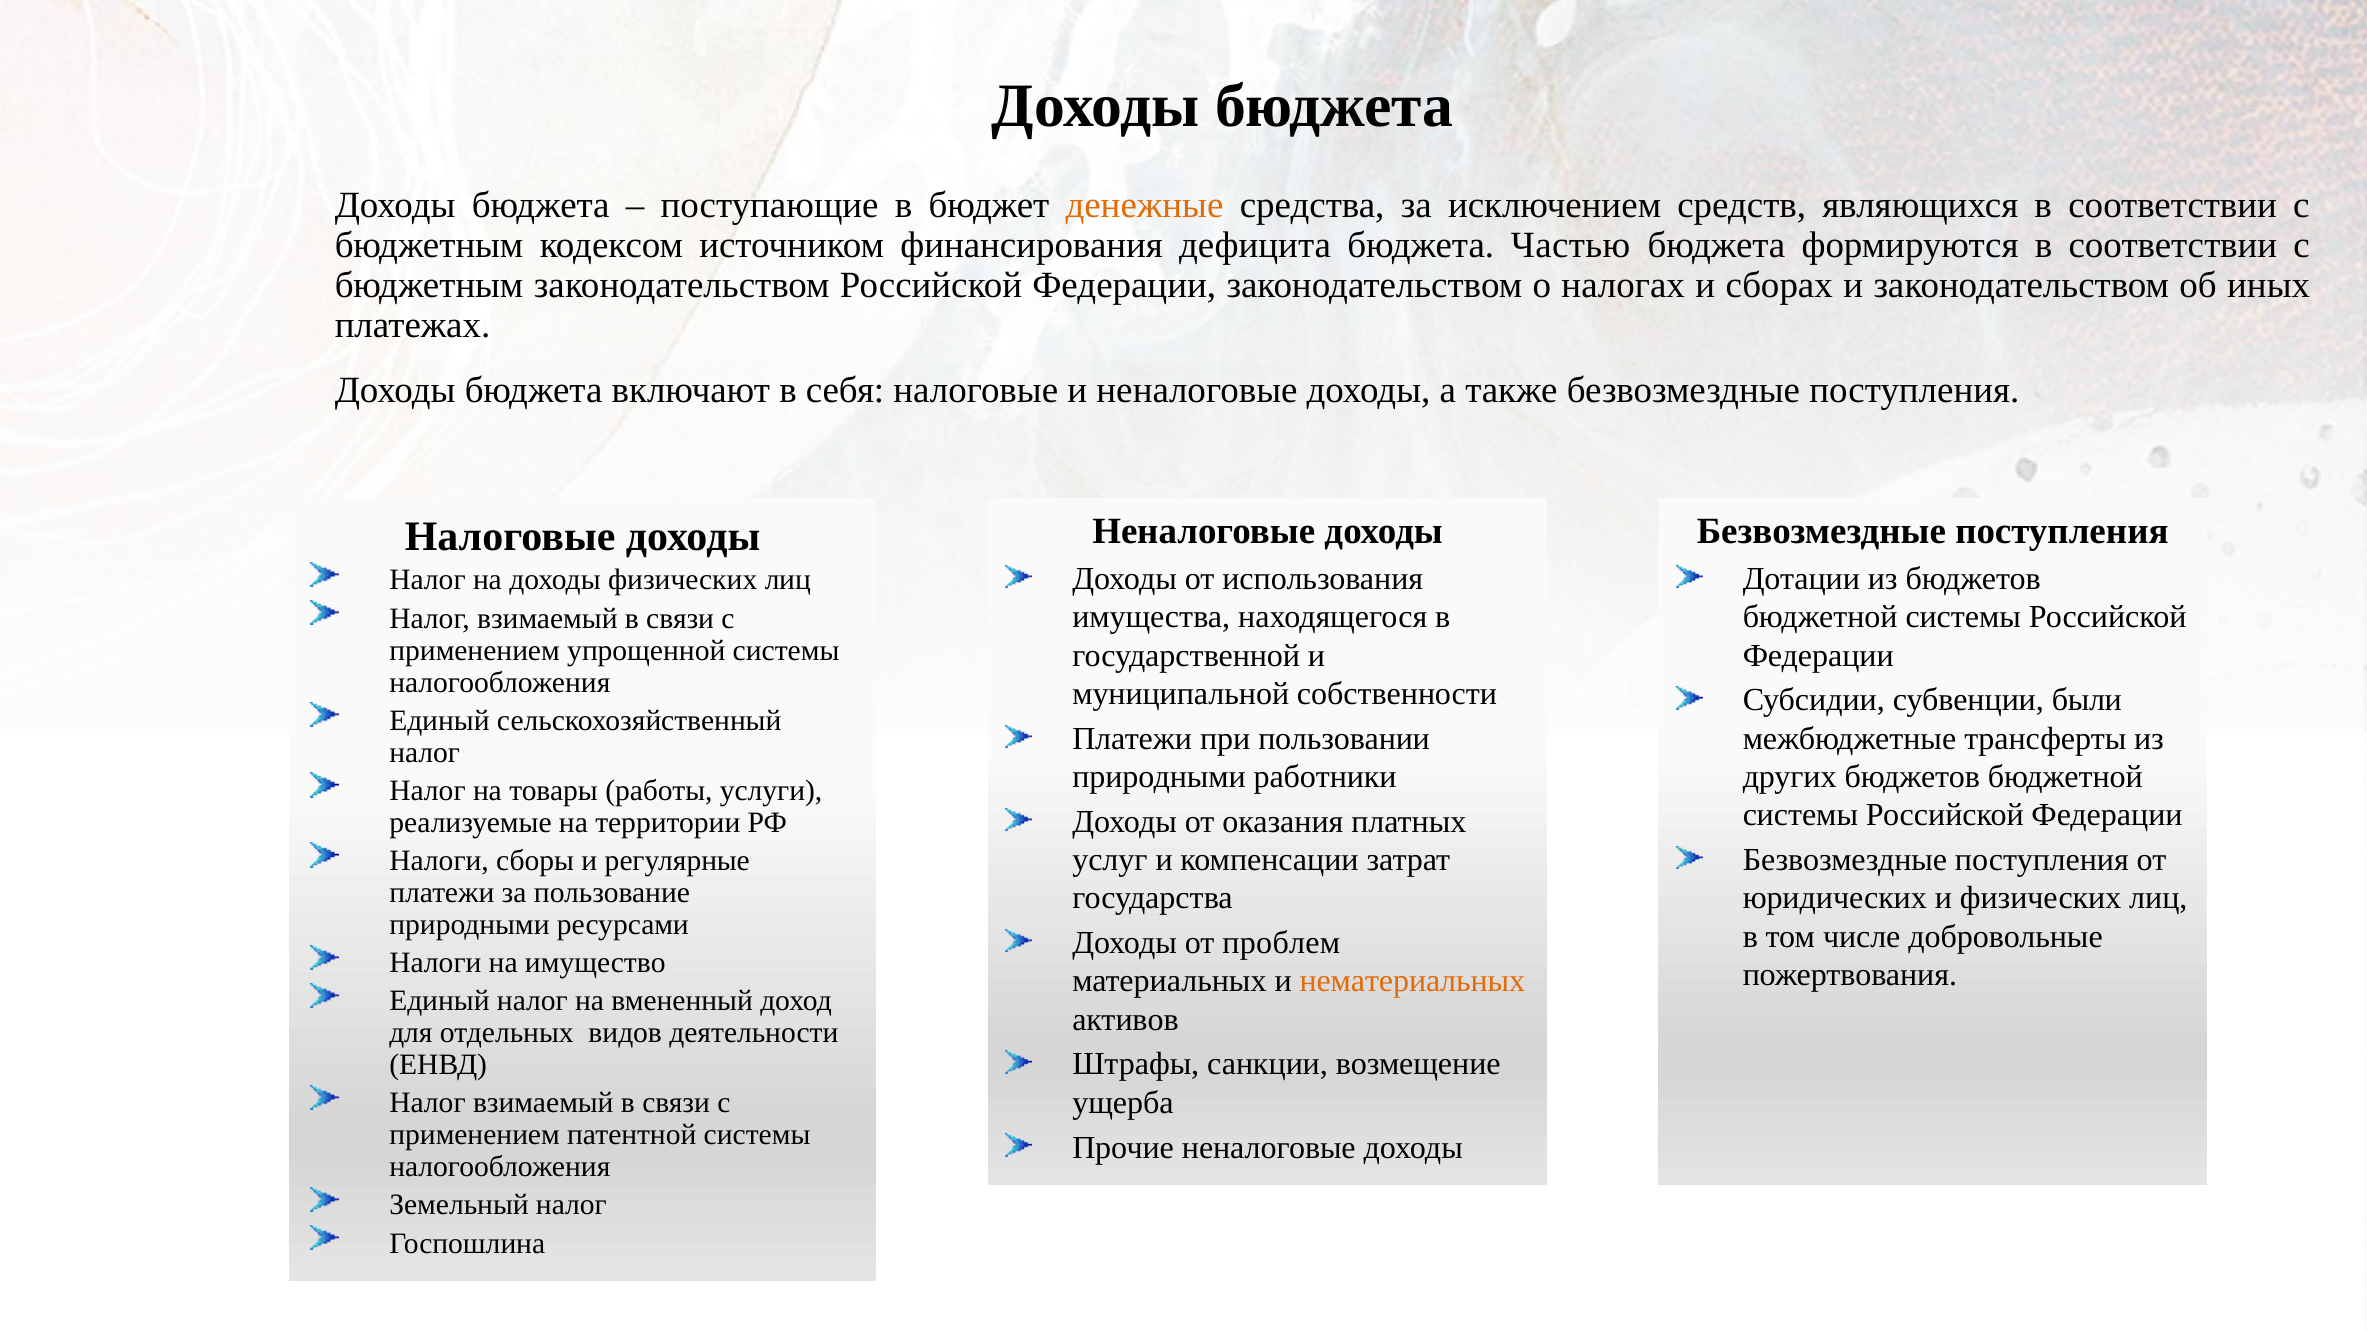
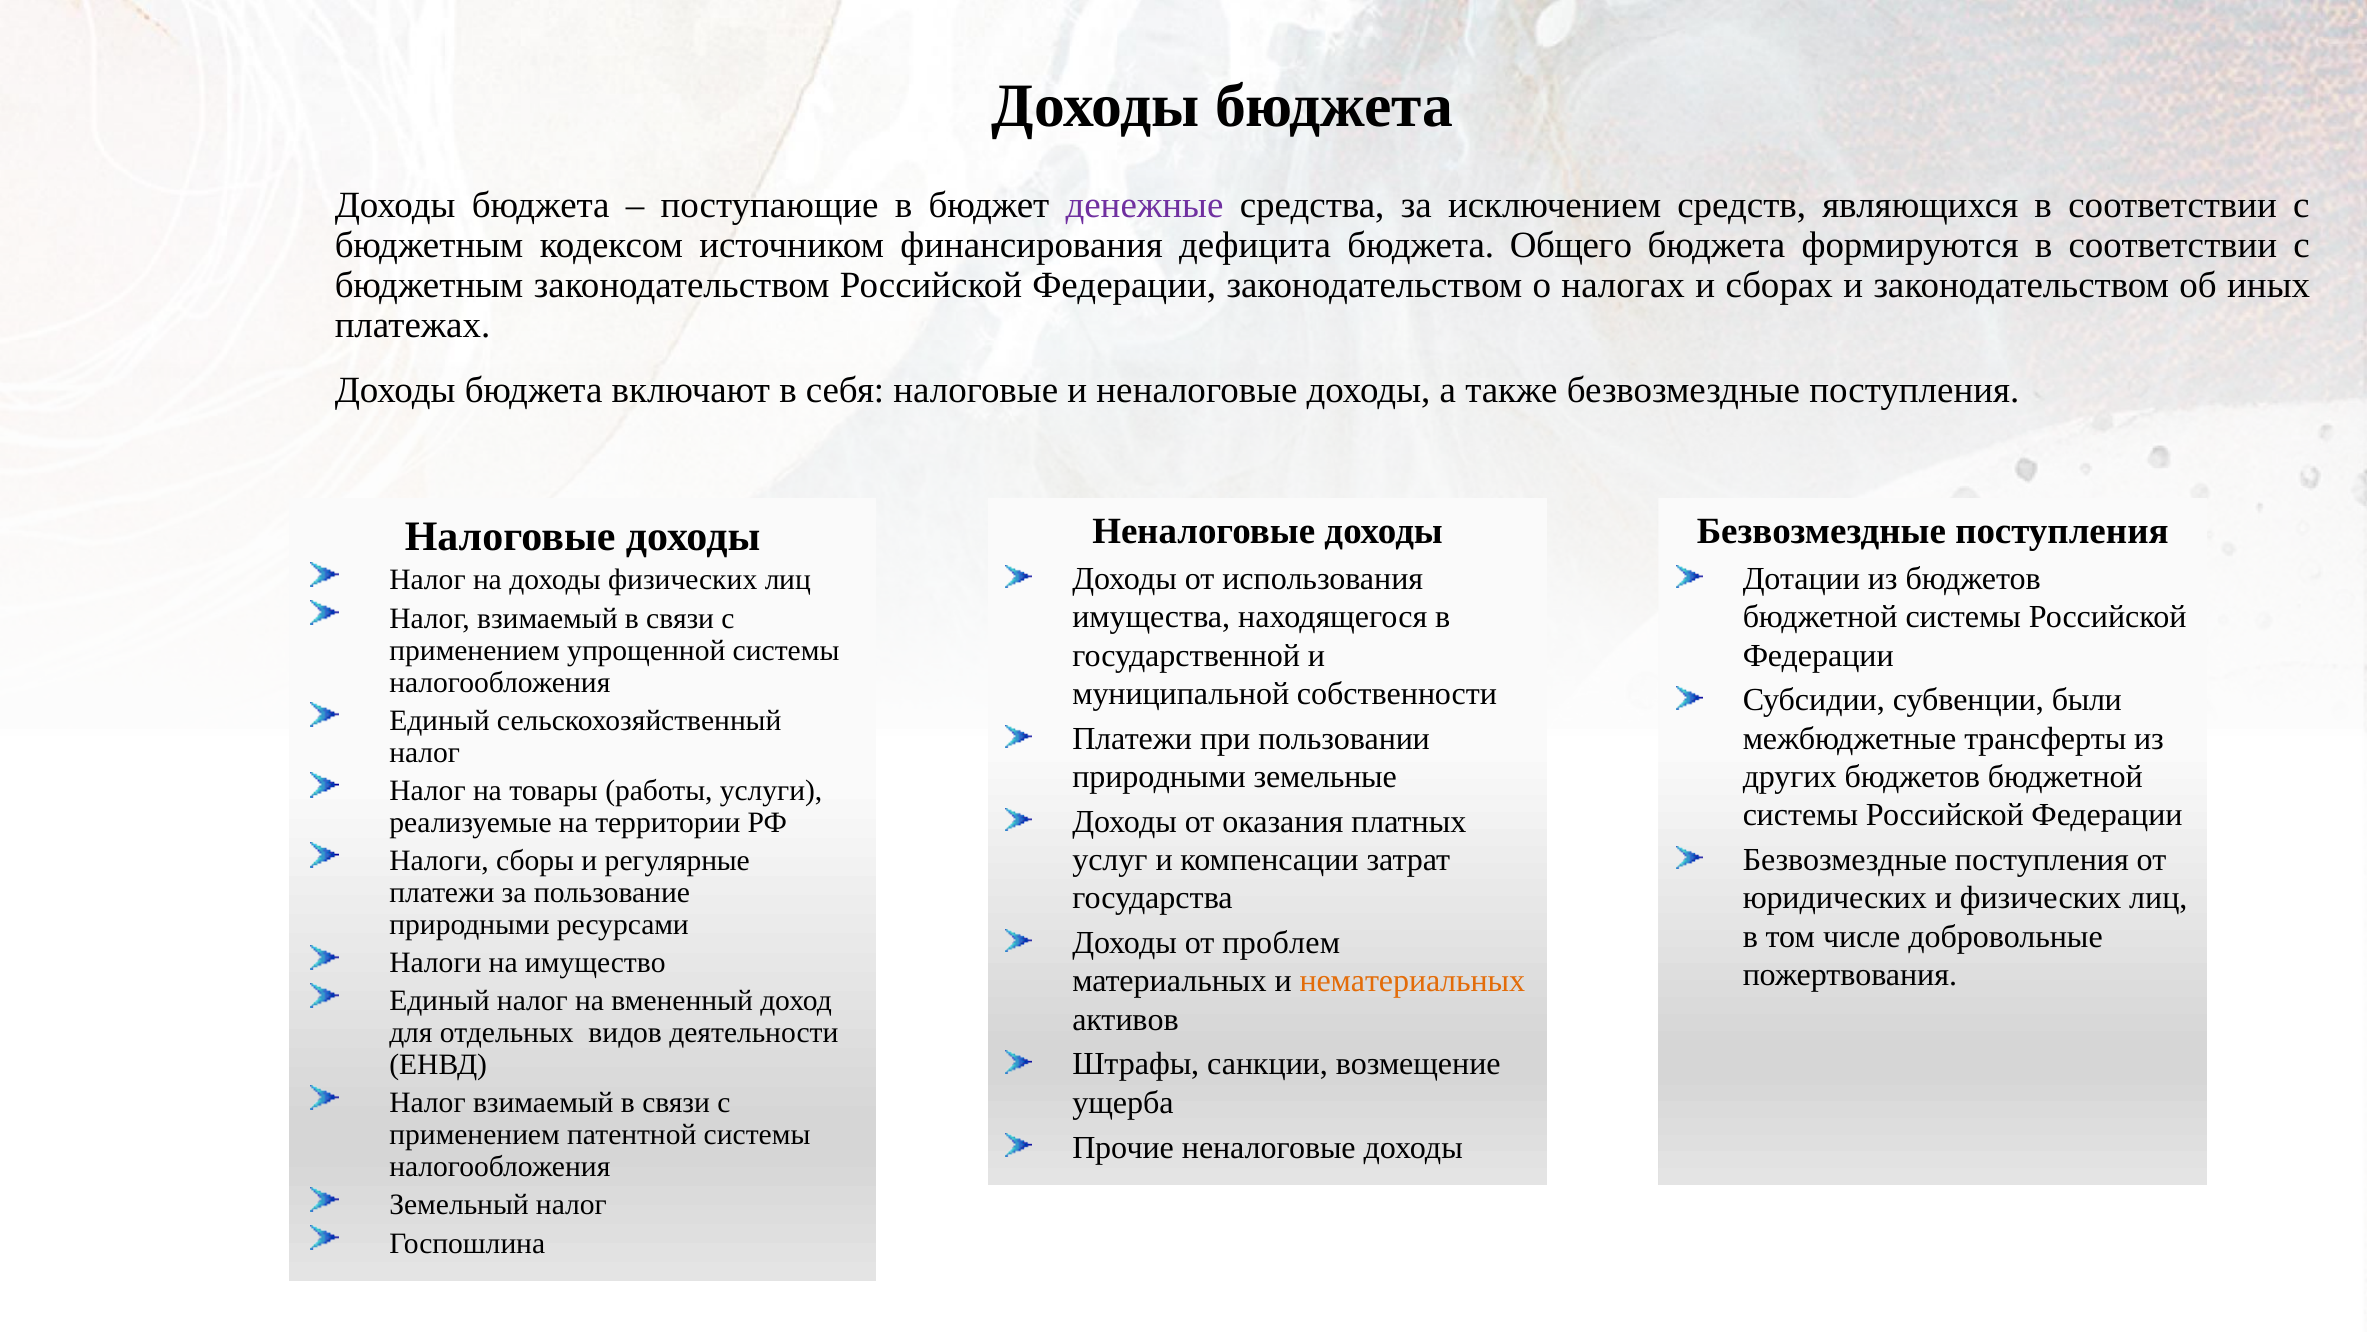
денежные colour: orange -> purple (1144, 205)
Частью: Частью -> Общего (1571, 245)
работники: работники -> земельные (1325, 777)
